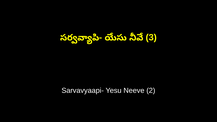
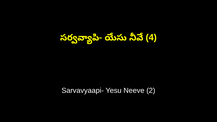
3: 3 -> 4 (151, 38)
